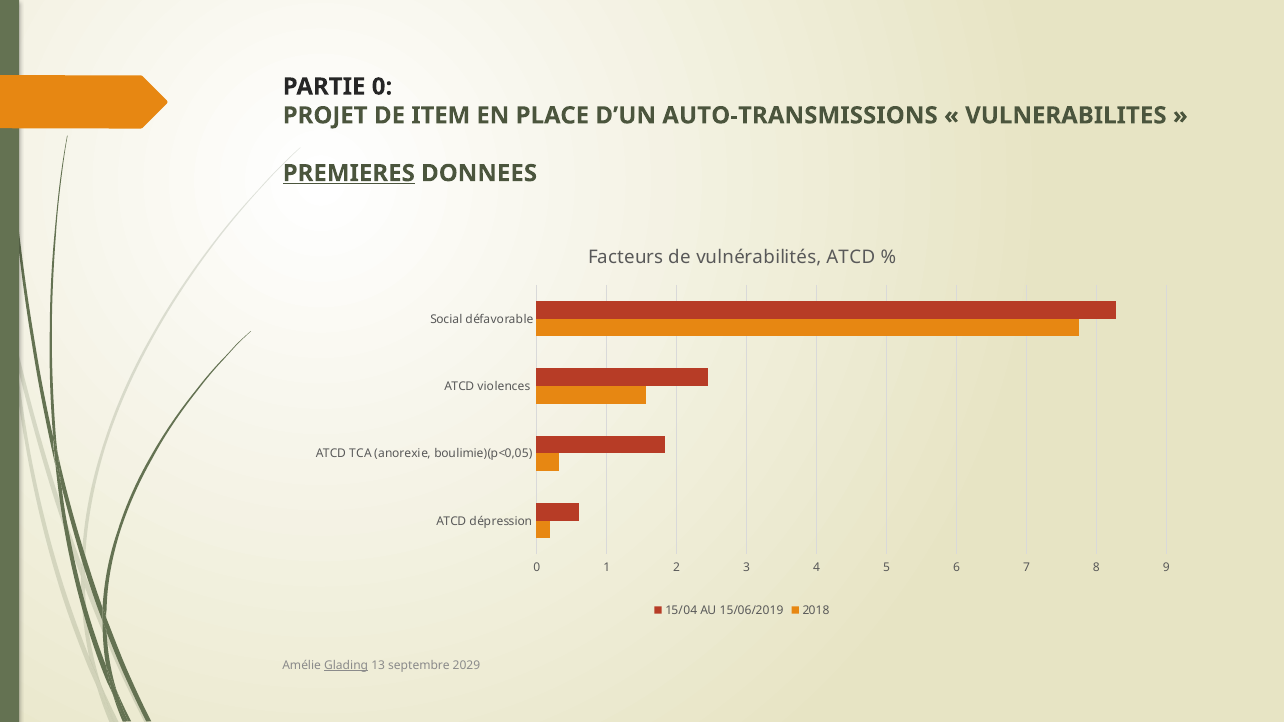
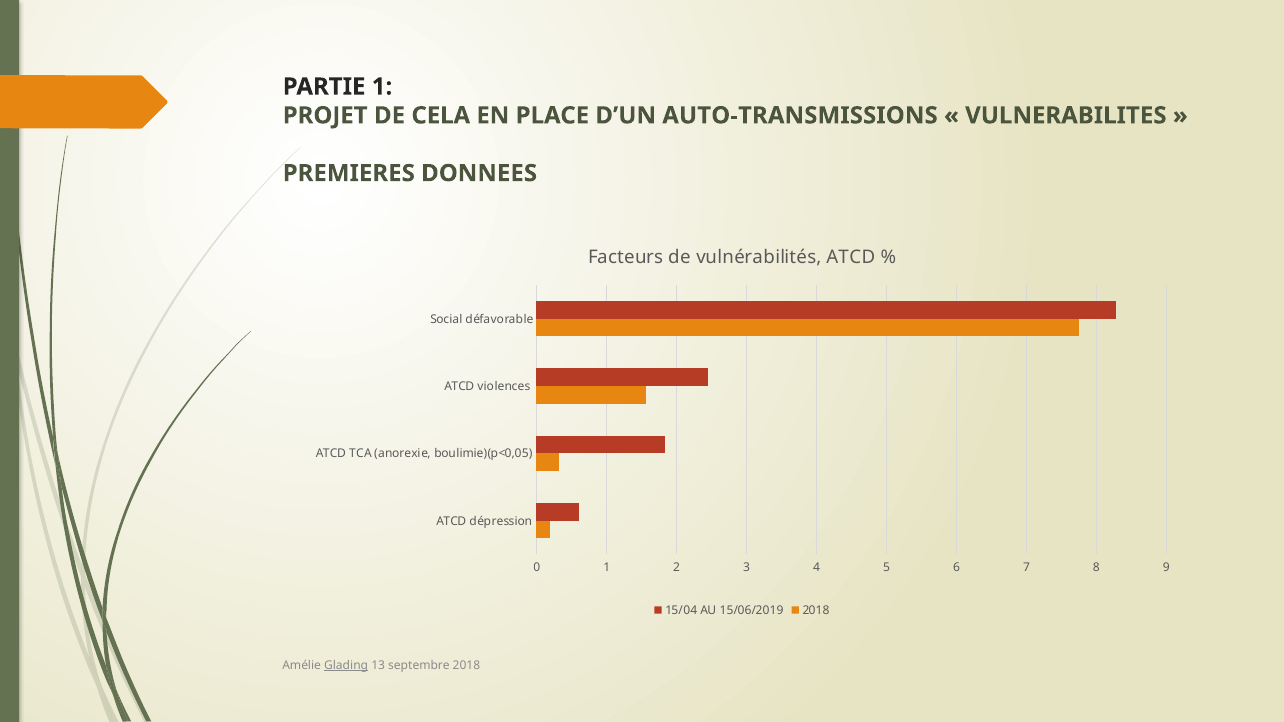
PARTIE 0: 0 -> 1 (382, 87)
ITEM: ITEM -> CELA (441, 116)
PREMIERES underline: present -> none (349, 173)
septembre 2029: 2029 -> 2018 (466, 665)
